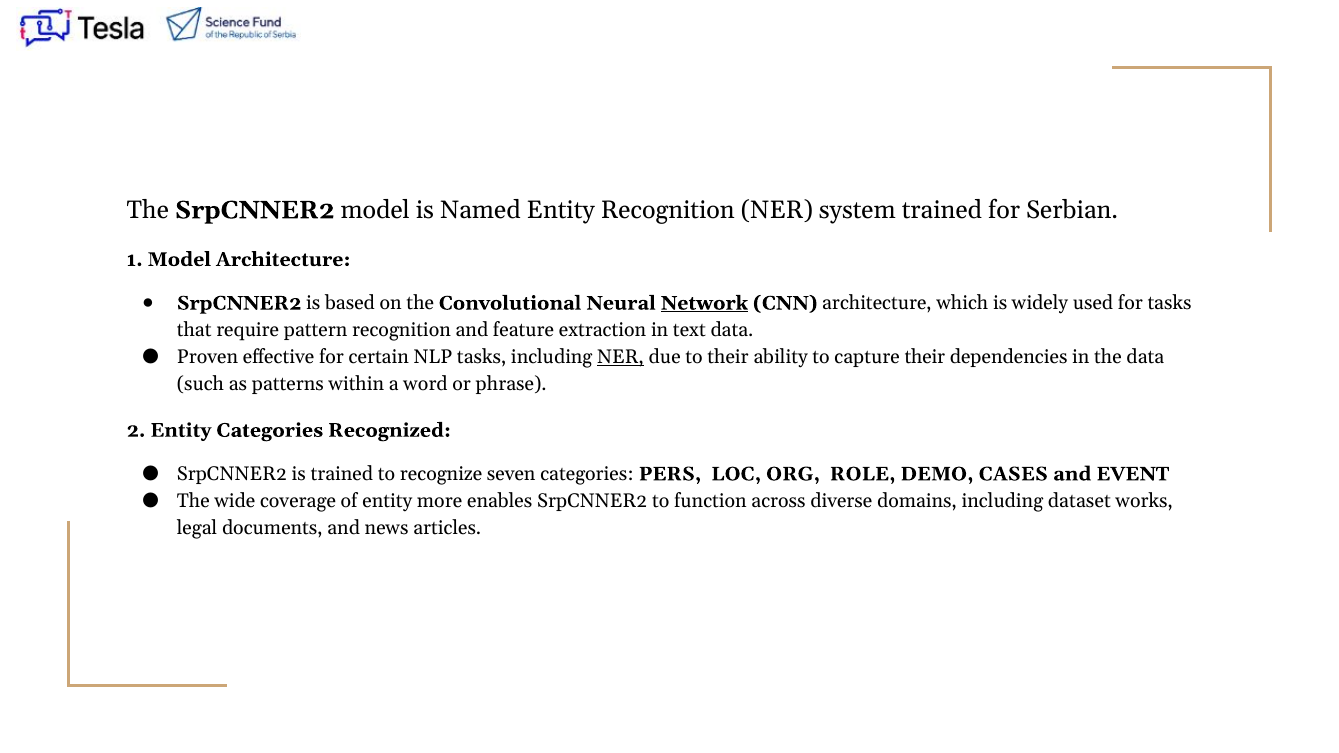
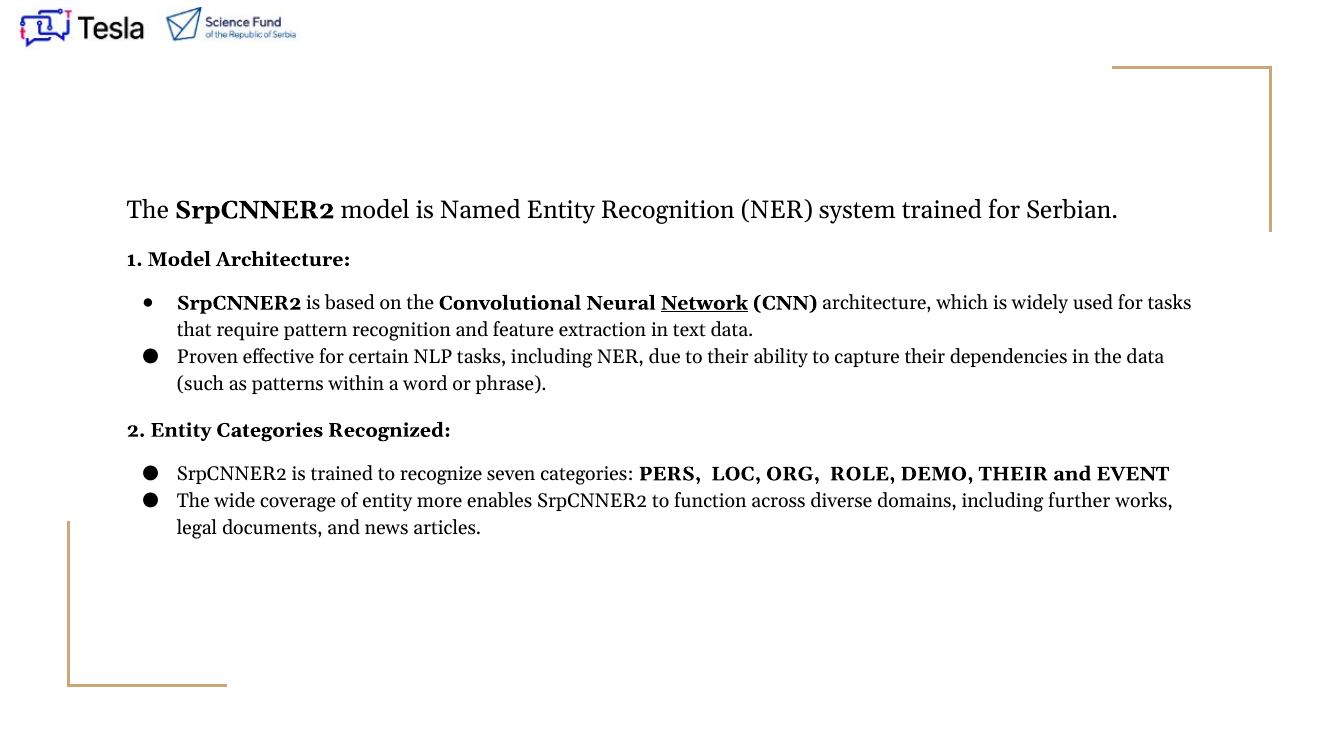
NER underline: present -> none (621, 357)
DEMO CASES: CASES -> THEIR (1013, 474)
dataset: dataset -> further (1079, 501)
